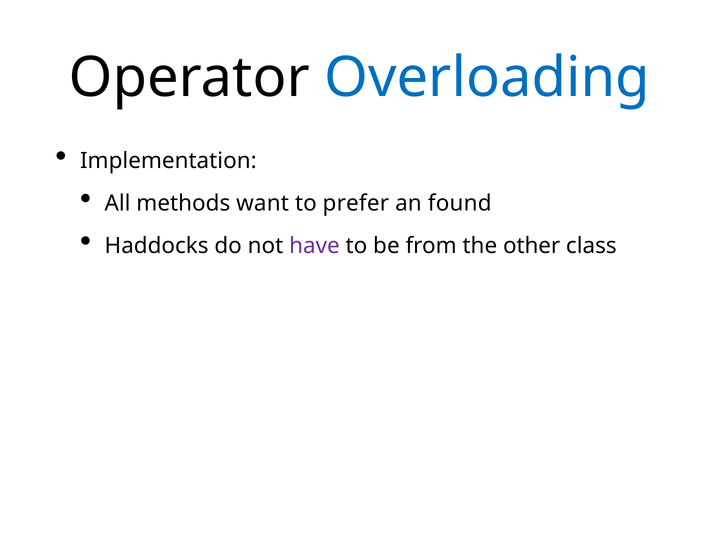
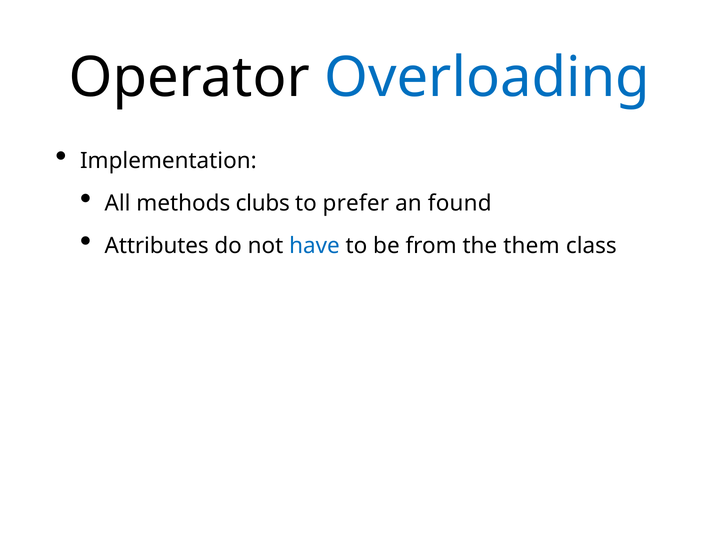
want: want -> clubs (263, 204)
Haddocks: Haddocks -> Attributes (157, 246)
have colour: purple -> blue (314, 246)
other: other -> them (531, 246)
